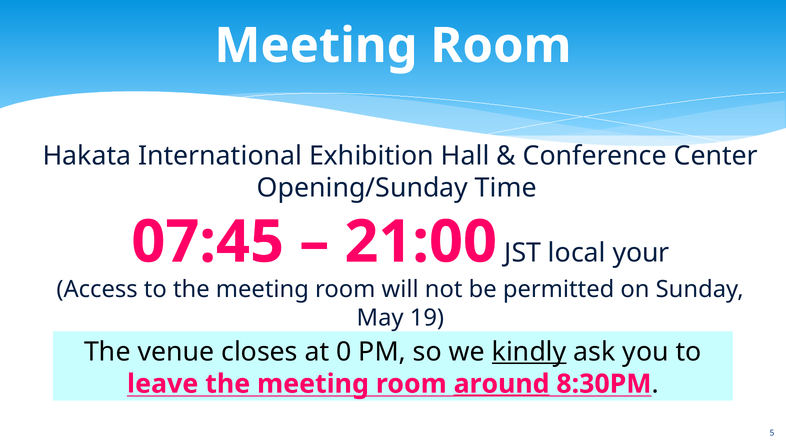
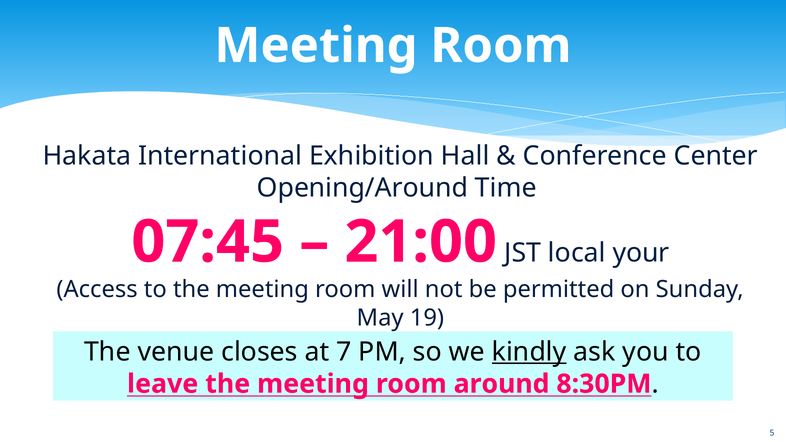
Opening/Sunday: Opening/Sunday -> Opening/Around (362, 188)
0: 0 -> 7 (344, 352)
around underline: present -> none (502, 384)
